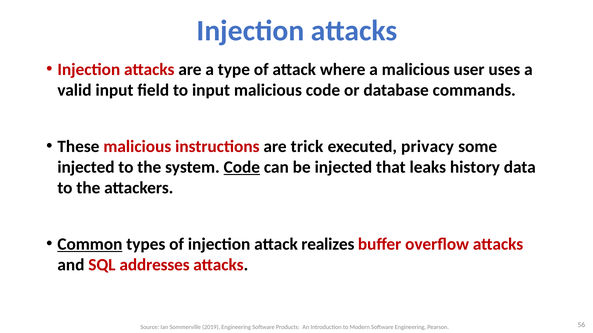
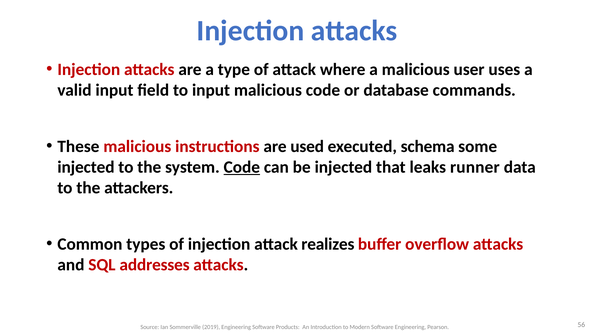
trick: trick -> used (307, 147)
privacy: privacy -> schema (428, 147)
history: history -> runner (475, 167)
Common underline: present -> none (90, 244)
